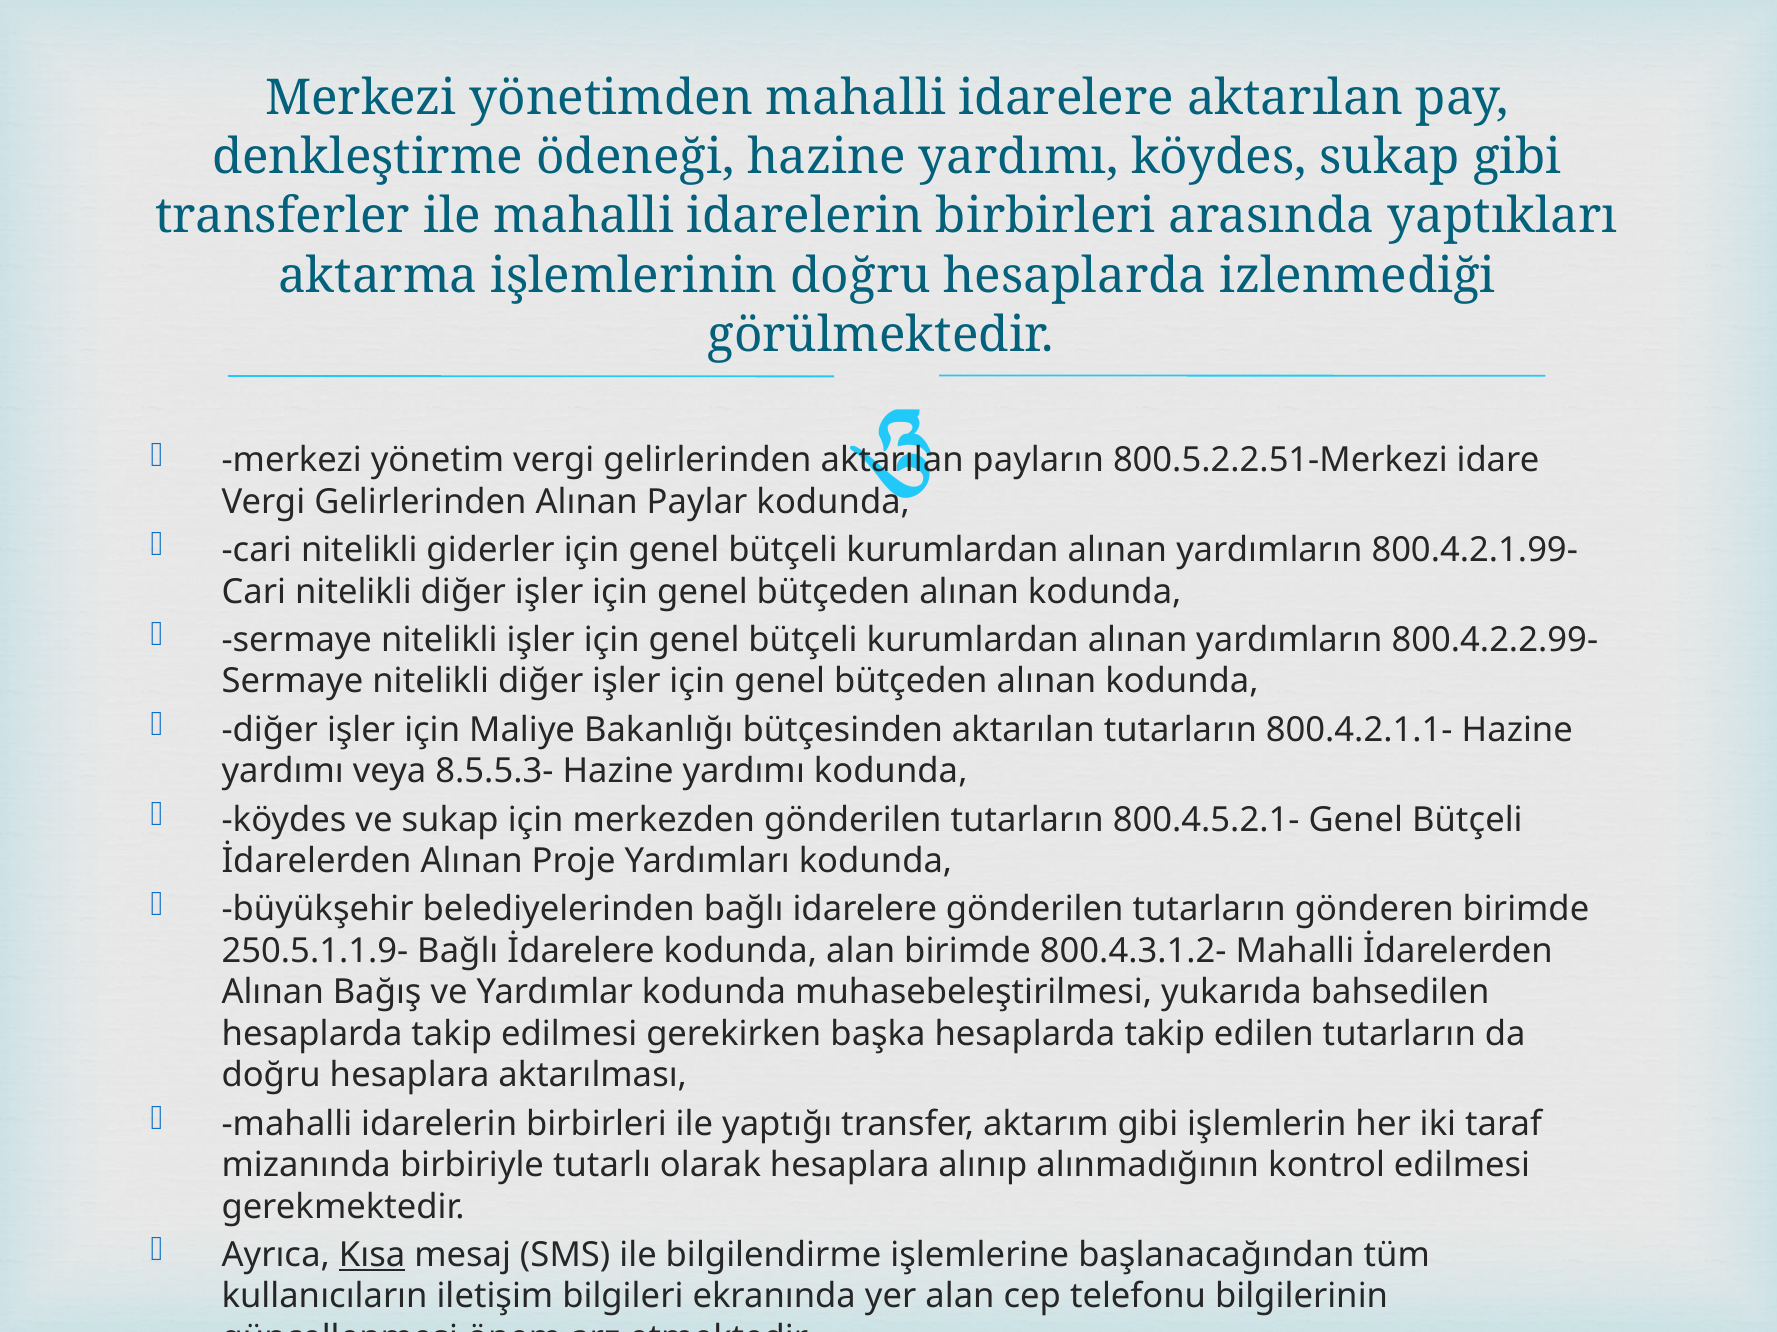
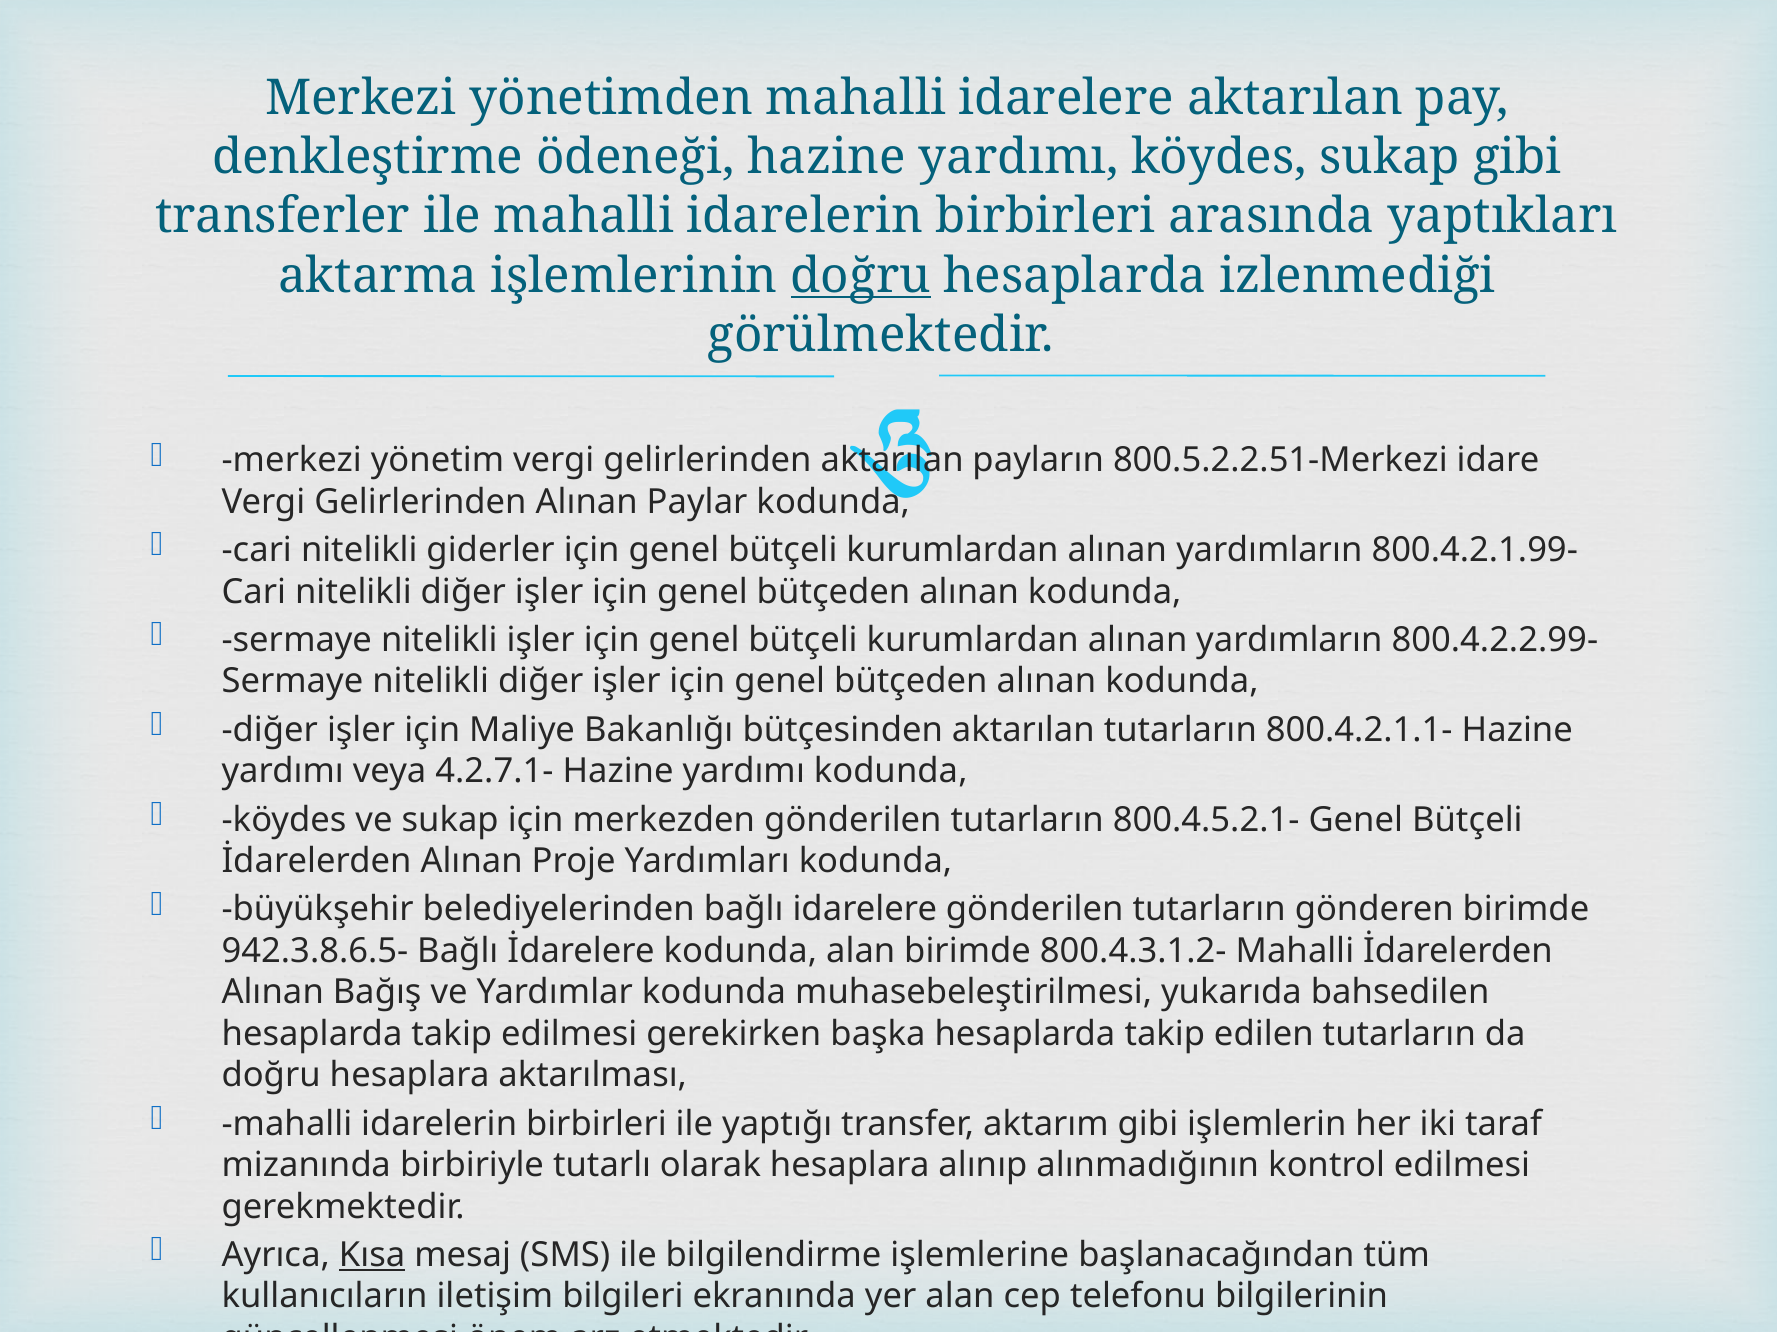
doğru underline: none -> present (861, 276)
8.5.5.3-: 8.5.5.3- -> 4.2.7.1- (494, 772)
250.5.1.1.9-: 250.5.1.1.9- -> 942.3.8.6.5- (315, 952)
